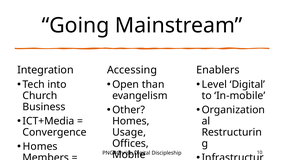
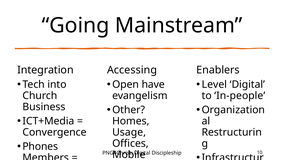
than: than -> have (153, 84)
In-mobile: In-mobile -> In-people (240, 96)
Homes: Homes -> Phones (40, 146)
